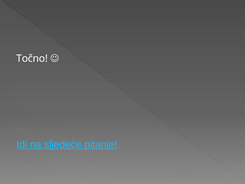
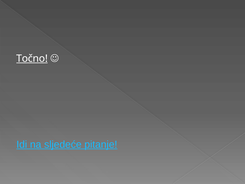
Točno underline: none -> present (32, 58)
